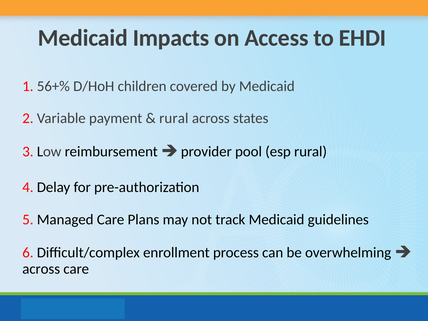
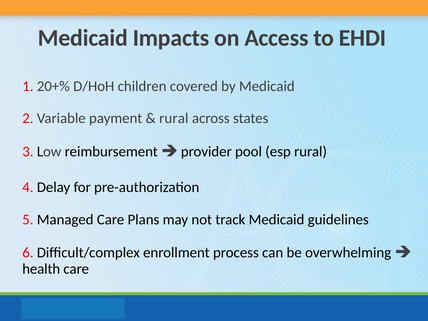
56+%: 56+% -> 20+% (53, 86)
across: across -> health (41, 269)
